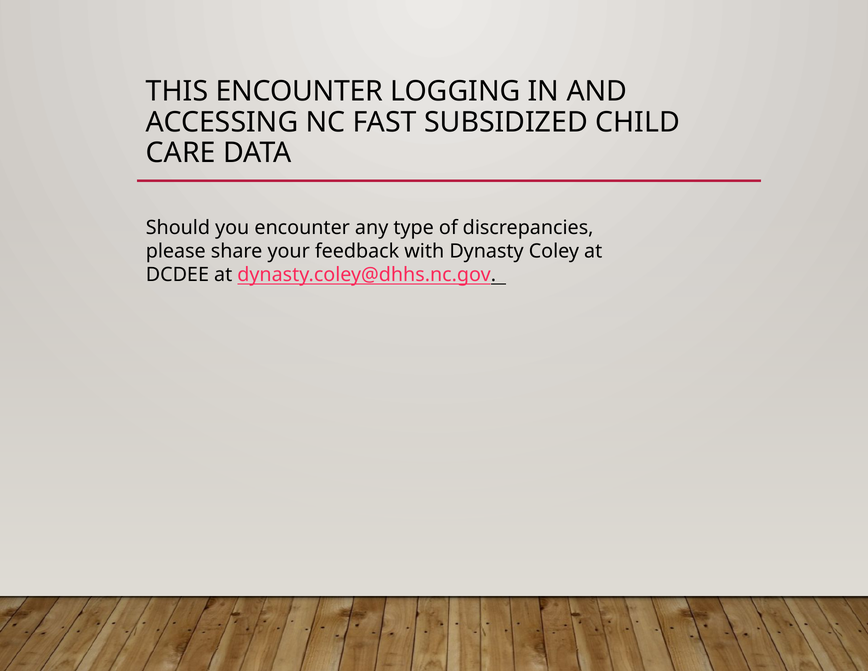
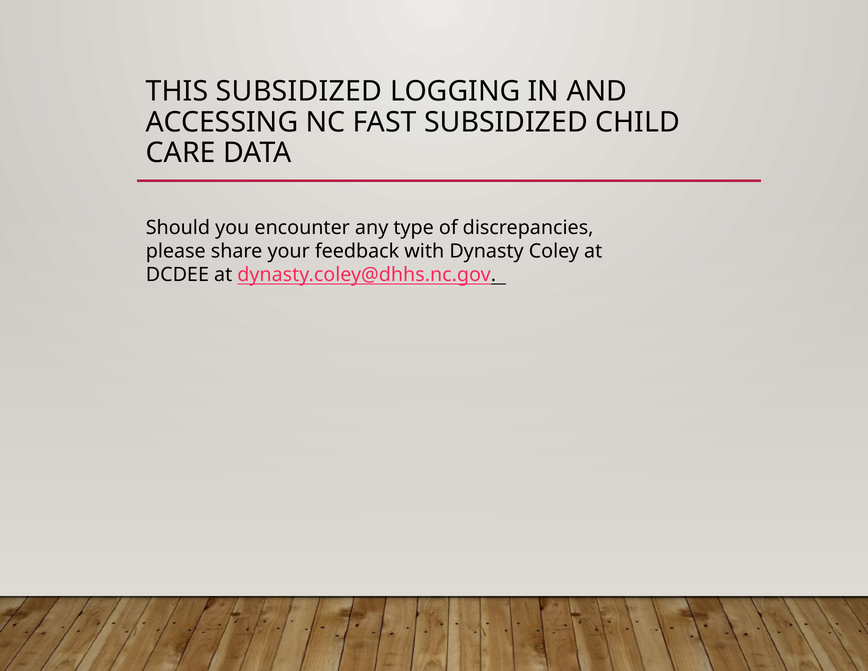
THIS ENCOUNTER: ENCOUNTER -> SUBSIDIZED (299, 91)
